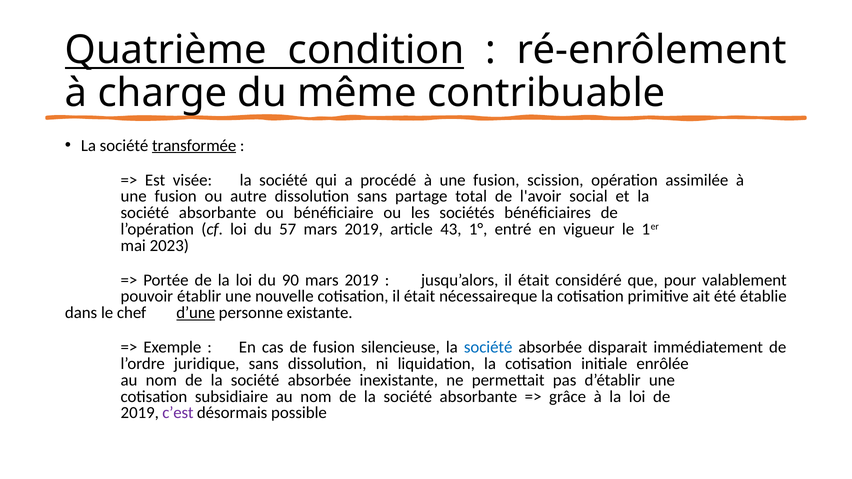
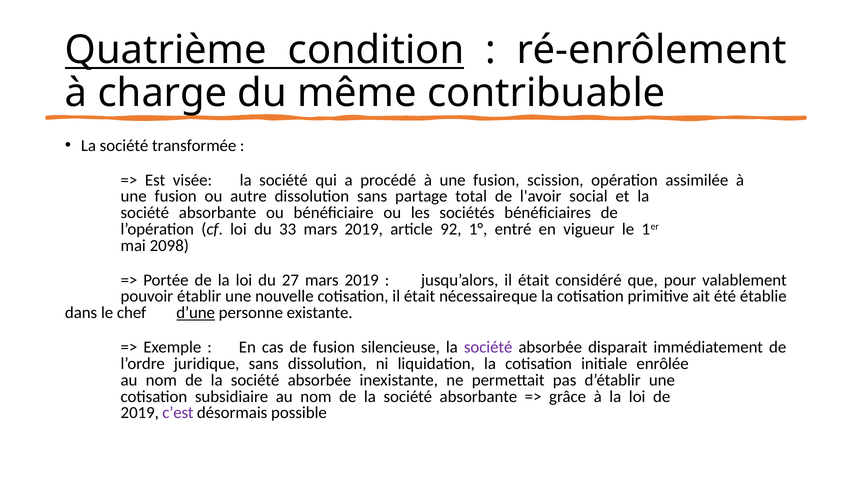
transformée underline: present -> none (194, 146)
57: 57 -> 33 (288, 229)
43: 43 -> 92 (451, 229)
2023: 2023 -> 2098 (169, 246)
90: 90 -> 27 (290, 280)
société colour: blue -> purple (488, 348)
